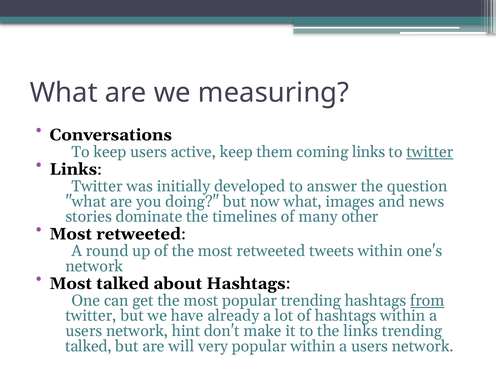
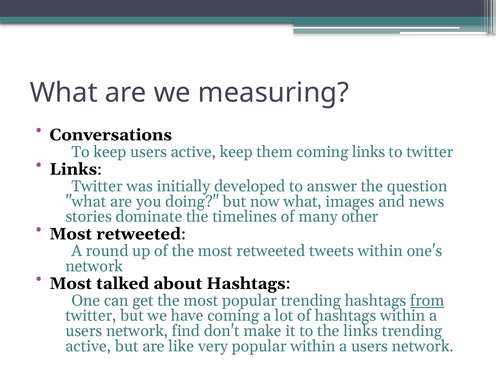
twitter underline: present -> none (430, 152)
have already: already -> coming (233, 316)
hint: hint -> find (186, 331)
talked: talked -> active (88, 346)
will: will -> like (181, 346)
